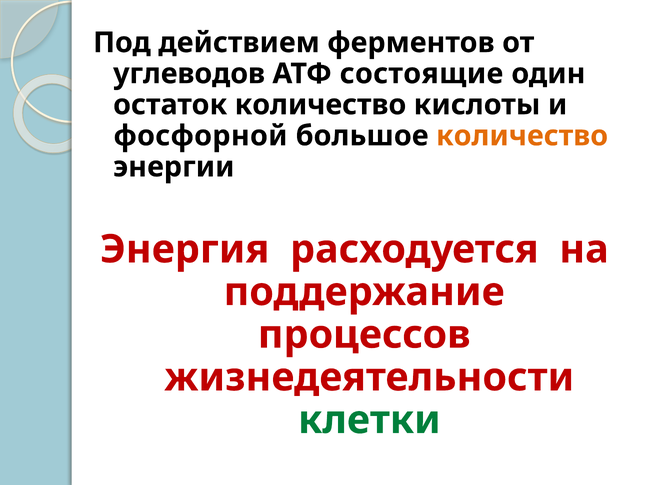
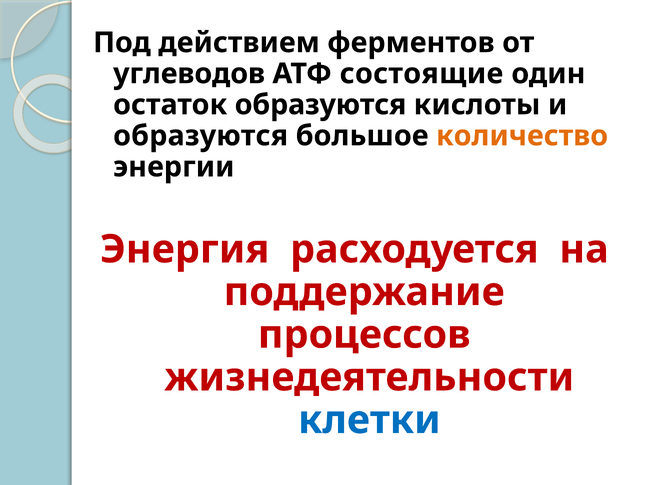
остаток количество: количество -> образуются (321, 105)
фосфорной: фосфорной -> образуются (201, 136)
клетки colour: green -> blue (369, 420)
